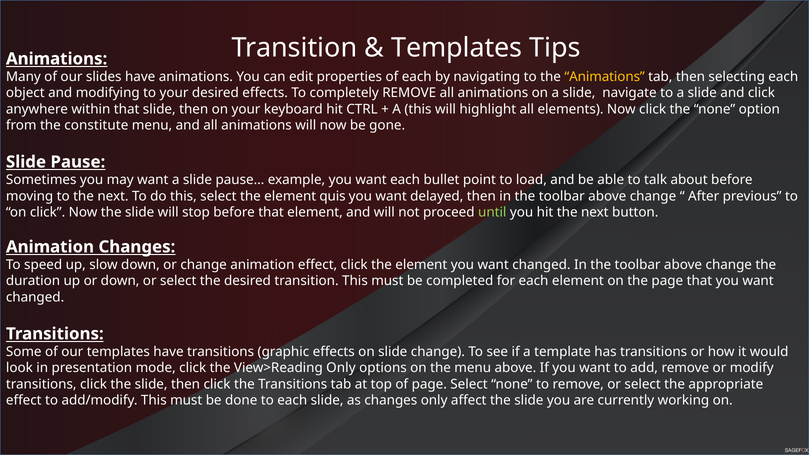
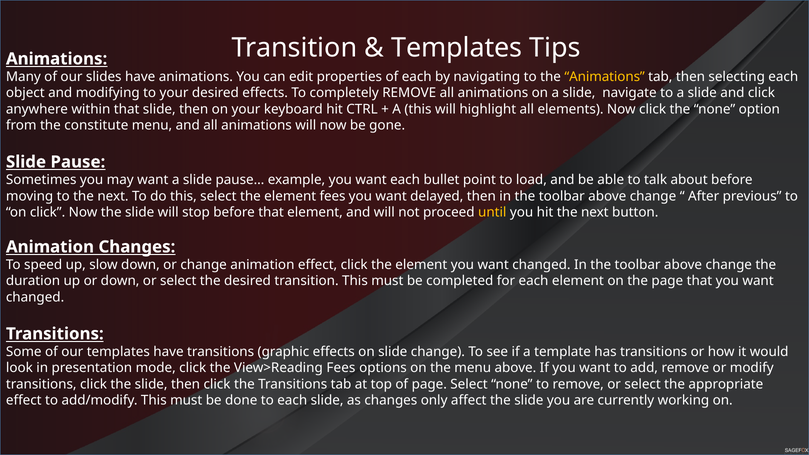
element quis: quis -> fees (333, 196)
until colour: light green -> yellow (492, 212)
View>Reading Only: Only -> Fees (341, 368)
